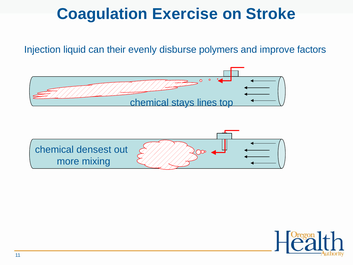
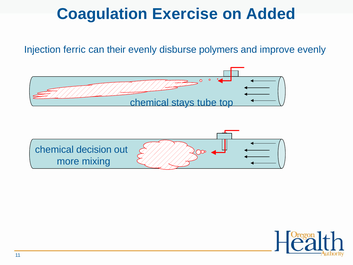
Stroke: Stroke -> Added (271, 14)
liquid: liquid -> ferric (75, 50)
improve factors: factors -> evenly (312, 50)
lines: lines -> tube (207, 102)
densest: densest -> decision (94, 150)
